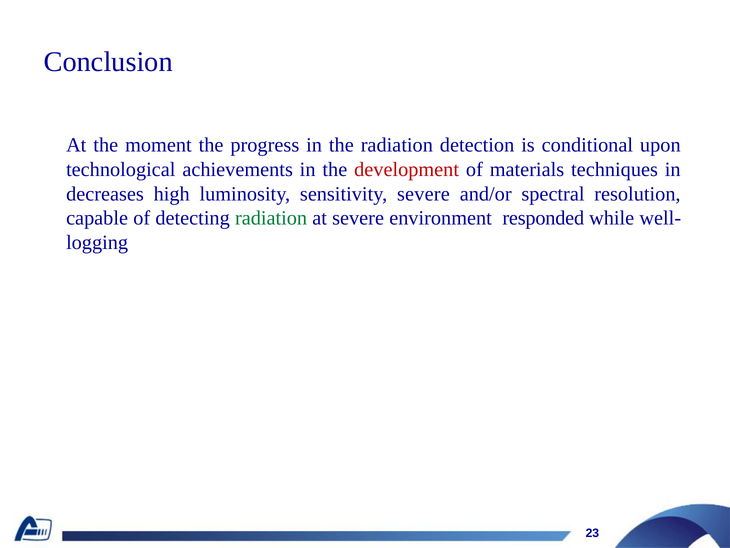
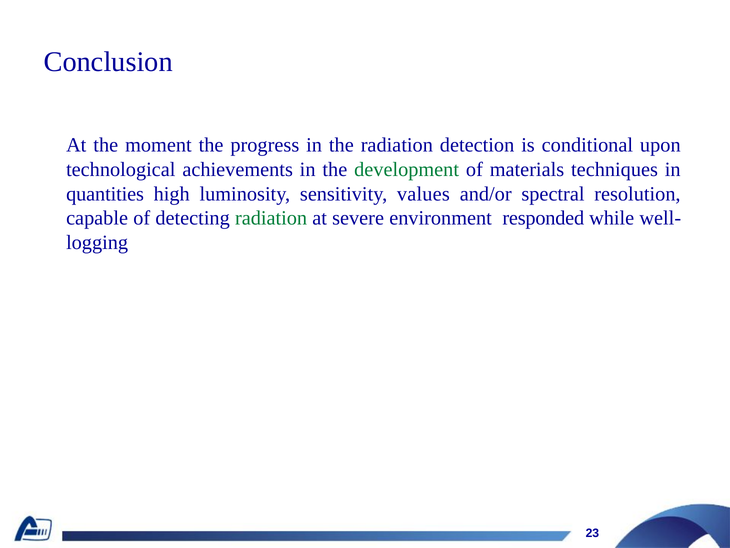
development colour: red -> green (407, 169)
decreases: decreases -> quantities (105, 194)
sensitivity severe: severe -> values (423, 194)
